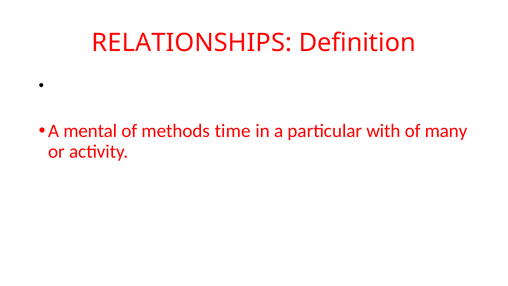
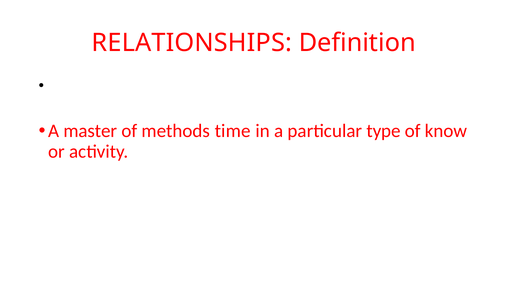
mental: mental -> master (90, 131)
with: with -> type (384, 131)
many: many -> know (446, 131)
